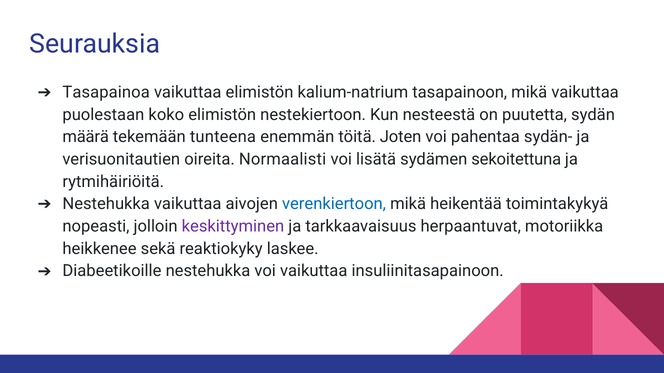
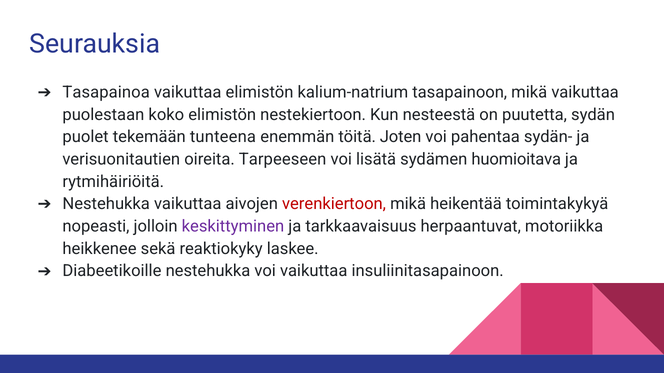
määrä: määrä -> puolet (86, 137)
Normaalisti: Normaalisti -> Tarpeeseen (283, 160)
sekoitettuna: sekoitettuna -> huomioitava (516, 160)
verenkiertoon colour: blue -> red (334, 204)
